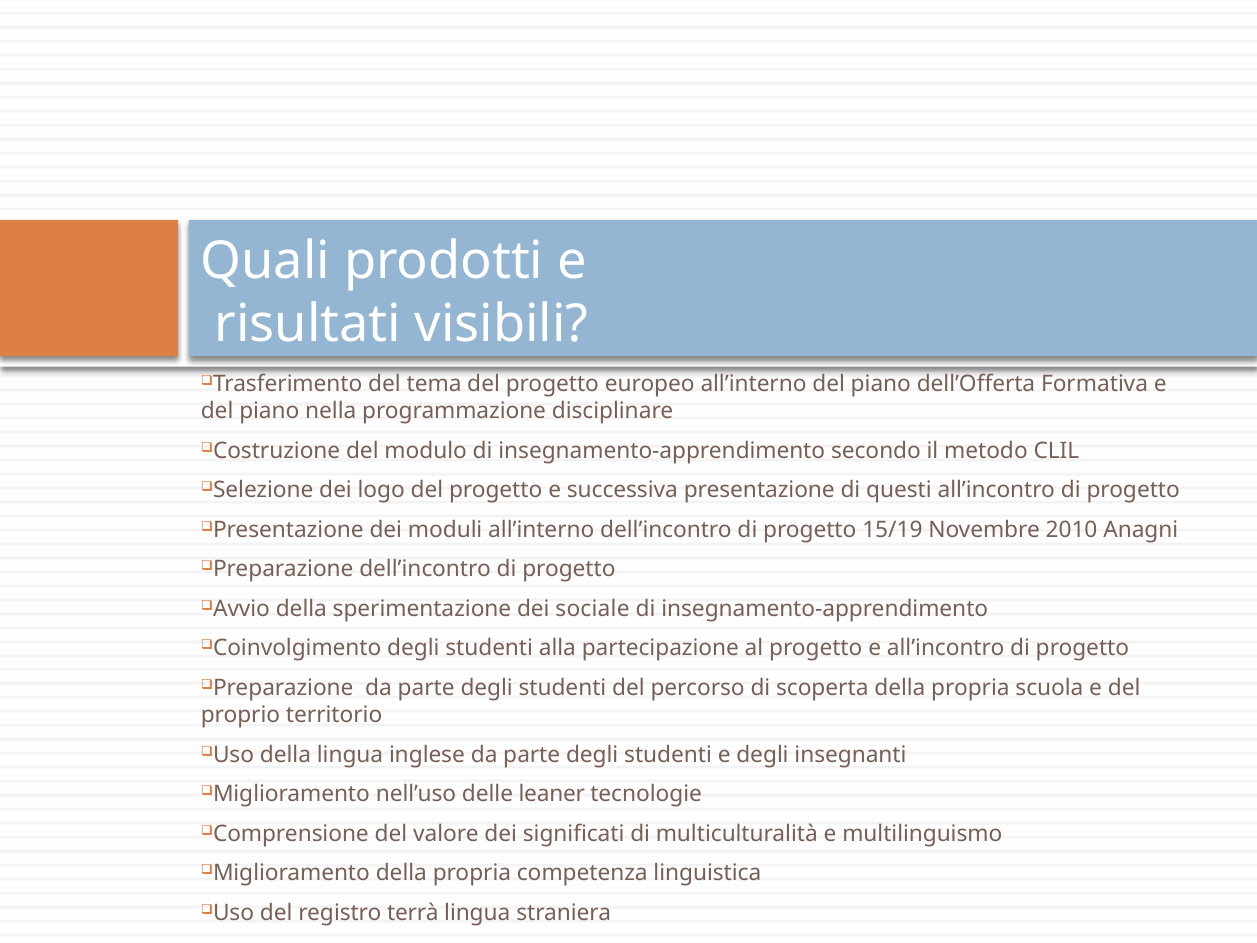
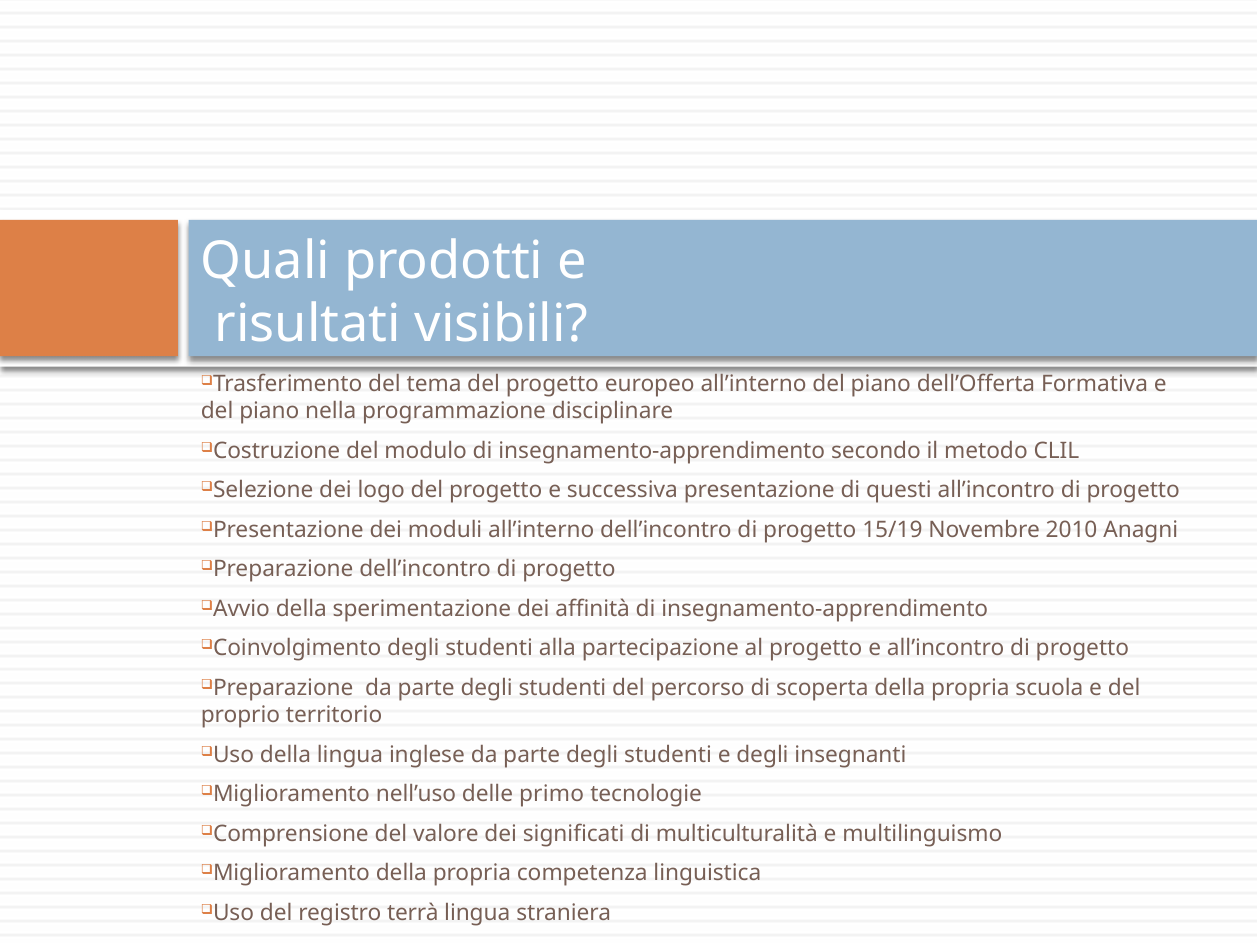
sociale: sociale -> affinità (593, 609)
leaner: leaner -> primo (552, 794)
